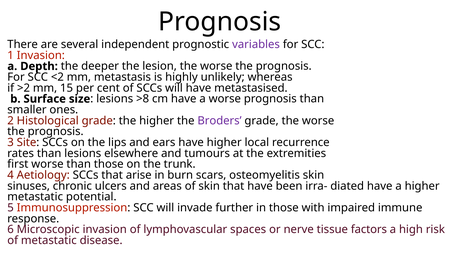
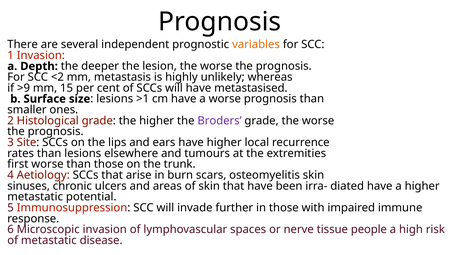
variables colour: purple -> orange (256, 44)
>2: >2 -> >9 (24, 88)
>8: >8 -> >1 (143, 99)
factors: factors -> people (369, 229)
